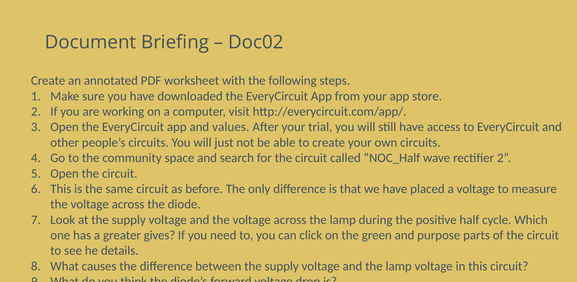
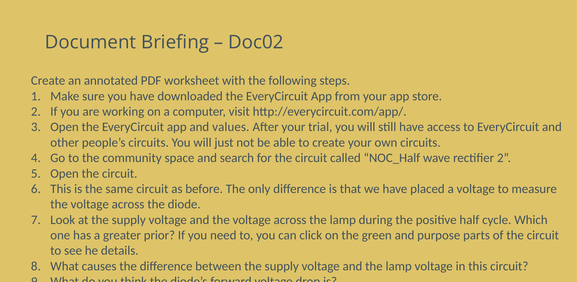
gives: gives -> prior (159, 235)
